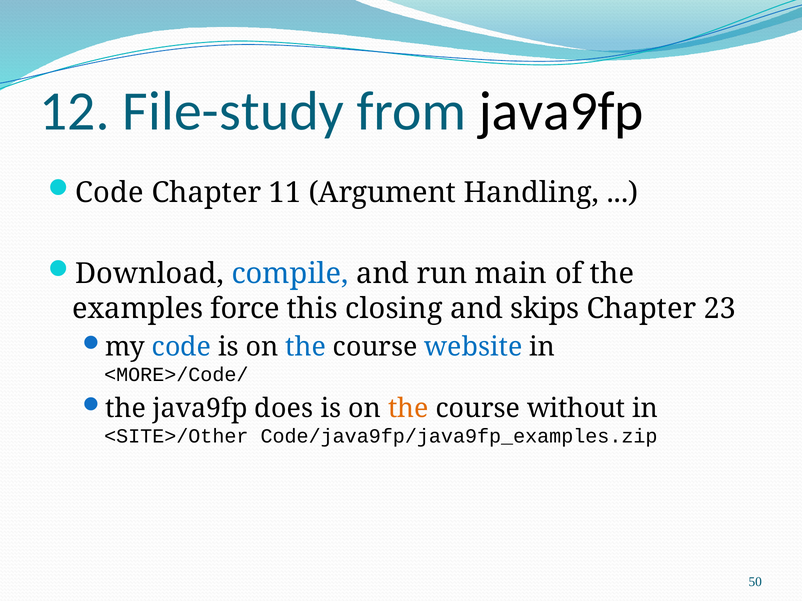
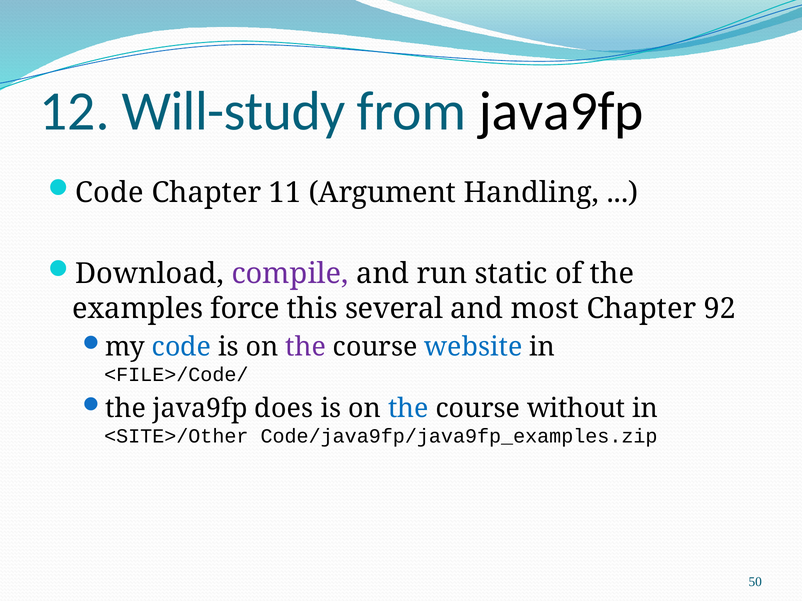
File-study: File-study -> Will-study (234, 111)
compile colour: blue -> purple (290, 274)
main: main -> static (511, 274)
closing: closing -> several (394, 309)
skips: skips -> most (545, 309)
23: 23 -> 92 (720, 309)
the colour: blue -> purple (306, 347)
<MORE>/Code/: <MORE>/Code/ -> <FILE>/Code/ (176, 375)
the colour: orange -> blue (408, 409)
